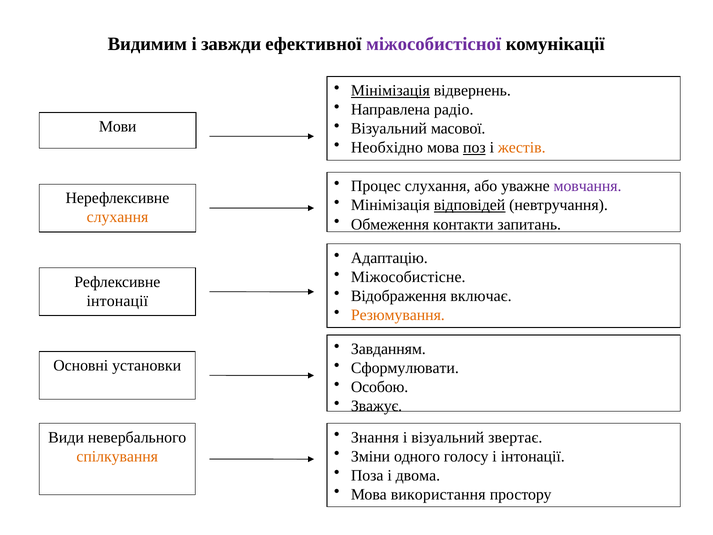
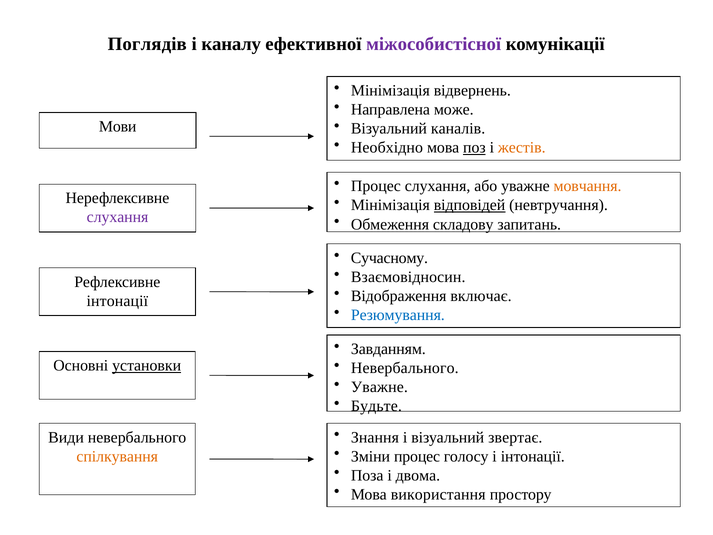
Видимим: Видимим -> Поглядів (147, 44)
завжди: завжди -> каналу (231, 44)
Мінімізація underline: present -> none (390, 91)
радіо: радіо -> може (454, 110)
масової: масової -> каналів (458, 129)
мовчання colour: purple -> orange (588, 186)
слухання colour: orange -> purple (118, 217)
контакти: контакти -> складову (463, 224)
Адаптацію: Адаптацію -> Сучасному (389, 258)
Міжособистісне: Міжособистісне -> Взаємовідносин (408, 277)
Резюмування colour: orange -> blue (398, 315)
установки underline: none -> present (147, 365)
Сформулювати: Сформулювати -> Невербального (405, 368)
Особою: Особою -> Уважне (379, 387)
Зважує: Зважує -> Будьте (376, 406)
Зміни одного: одного -> процес (417, 456)
